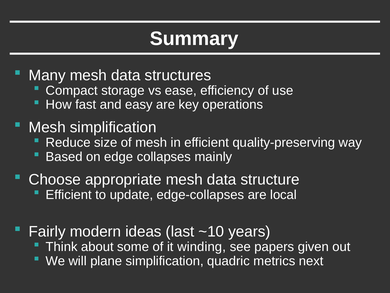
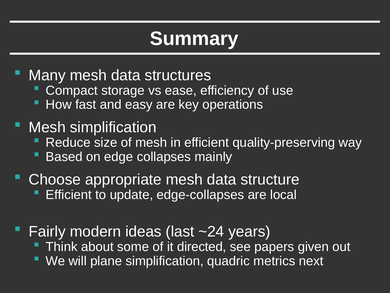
~10: ~10 -> ~24 (211, 231)
winding: winding -> directed (202, 247)
